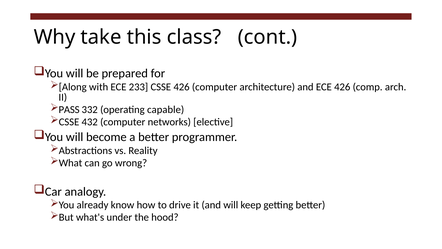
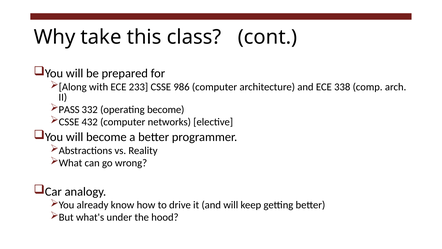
CSSE 426: 426 -> 986 (182, 87)
ECE 426: 426 -> 338 (342, 87)
operating capable: capable -> become (166, 109)
